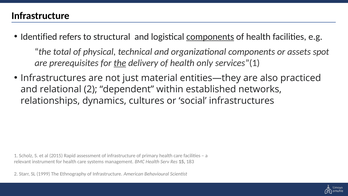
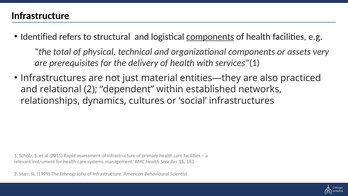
spot: spot -> very (321, 52)
the underline: present -> none (120, 63)
only: only -> with (205, 63)
